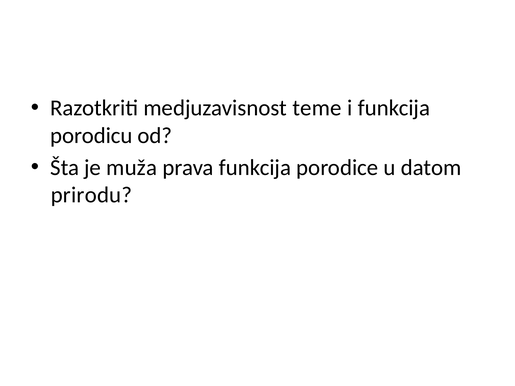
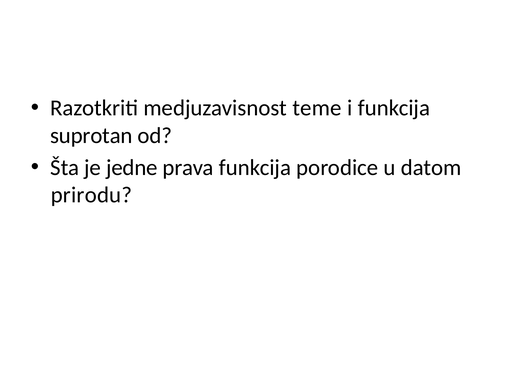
porodicu: porodicu -> suprotan (91, 136)
muža: muža -> jedne (132, 168)
